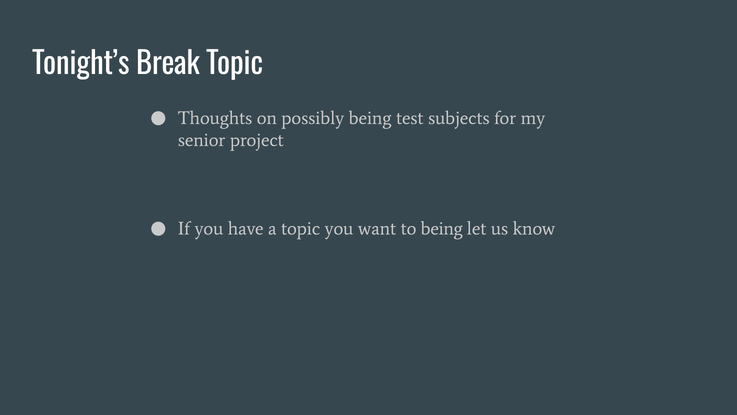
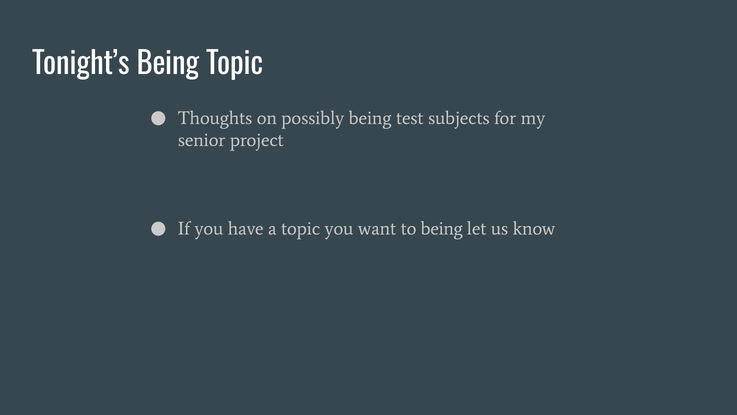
Tonight’s Break: Break -> Being (168, 64)
